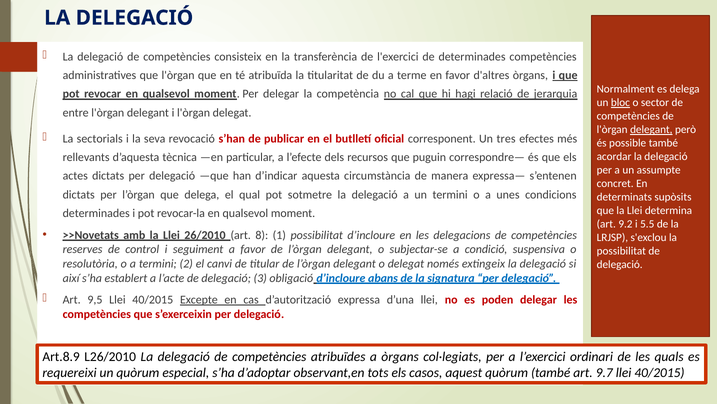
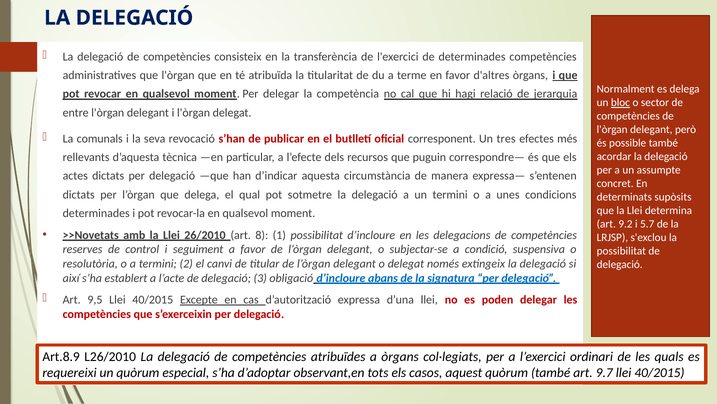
delegant underline: present -> none (651, 129)
sectorials: sectorials -> comunals (100, 139)
5.5: 5.5 -> 5.7 (647, 224)
